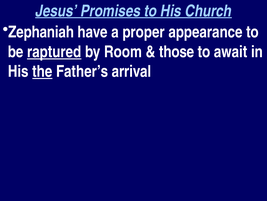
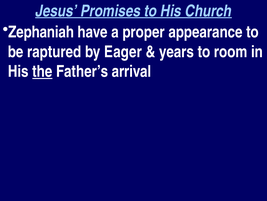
raptured underline: present -> none (54, 52)
Room: Room -> Eager (123, 52)
those: those -> years (177, 52)
await: await -> room (231, 52)
